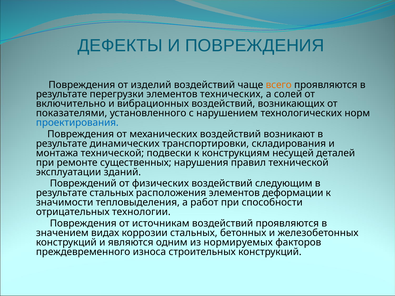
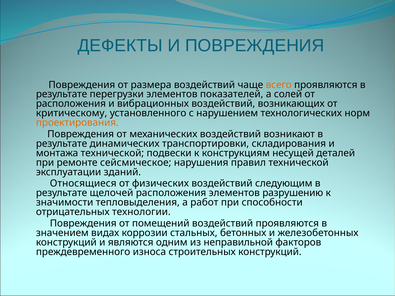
изделий: изделий -> размера (151, 85)
технических: технических -> показателей (232, 94)
включительно: включительно -> расположения (71, 104)
показателями: показателями -> критическому (72, 113)
проектирования colour: blue -> orange (77, 123)
существенных: существенных -> сейсмическое (136, 163)
Повреждений: Повреждений -> Относящиеся (83, 184)
результате стальных: стальных -> щелочей (111, 193)
деформации: деформации -> разрушению (293, 193)
источникам: источникам -> помещений (161, 224)
нормируемых: нормируемых -> неправильной (238, 243)
